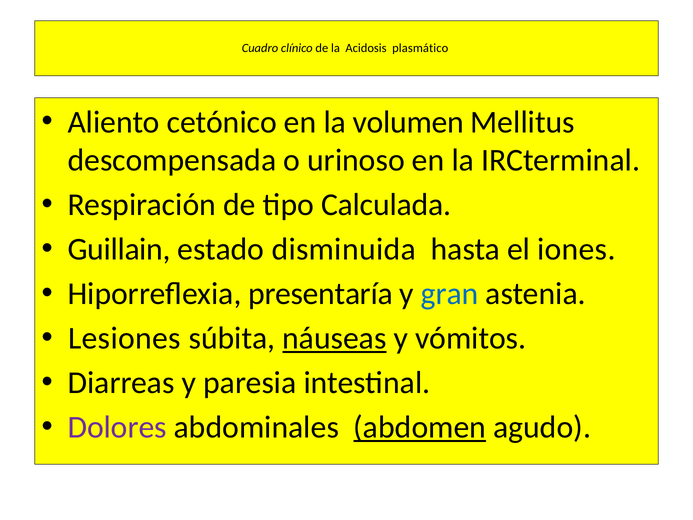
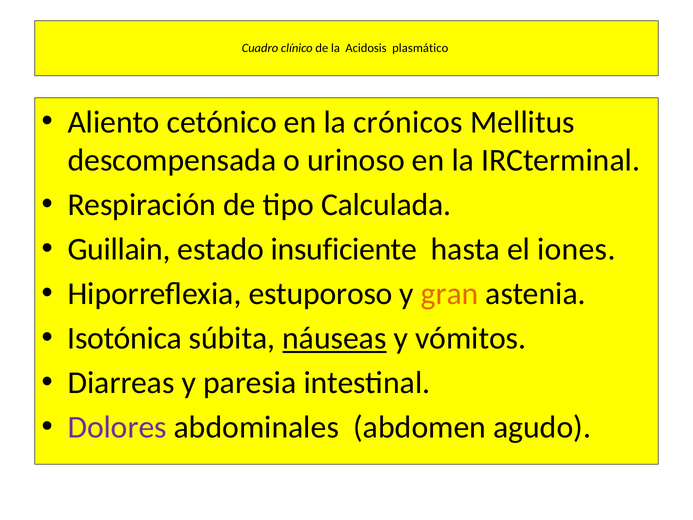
volumen: volumen -> crónicos (408, 122)
disminuida: disminuida -> insuficiente (344, 249)
presentaría: presentaría -> estuporoso (321, 294)
gran colour: blue -> orange (450, 294)
Lesiones: Lesiones -> Isotónica (125, 338)
abdomen underline: present -> none (420, 427)
